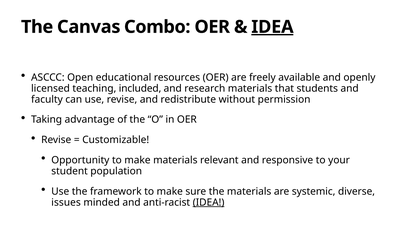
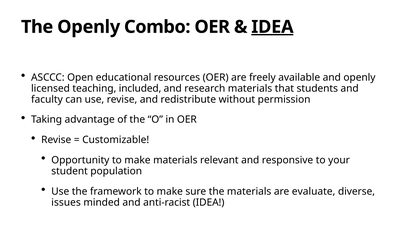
The Canvas: Canvas -> Openly (89, 27)
systemic: systemic -> evaluate (314, 191)
IDEA underline: present -> none (209, 202)
